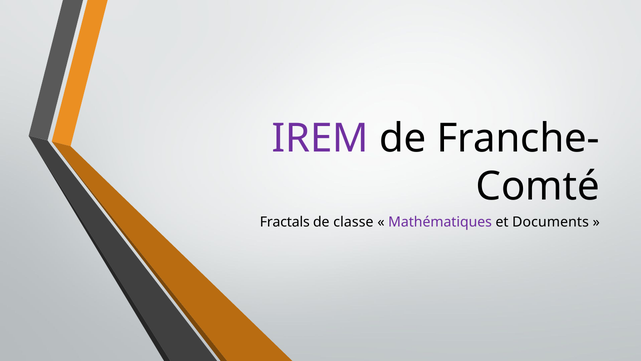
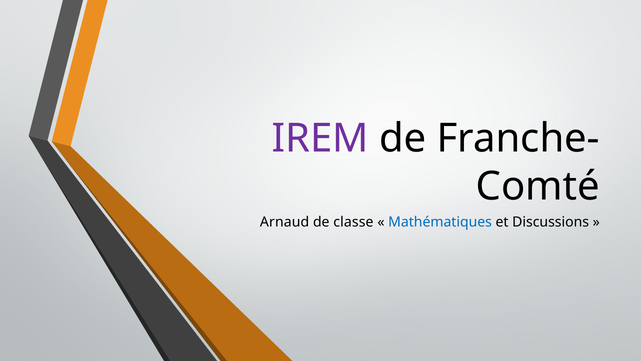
Fractals: Fractals -> Arnaud (285, 222)
Mathématiques colour: purple -> blue (440, 222)
Documents: Documents -> Discussions (551, 222)
